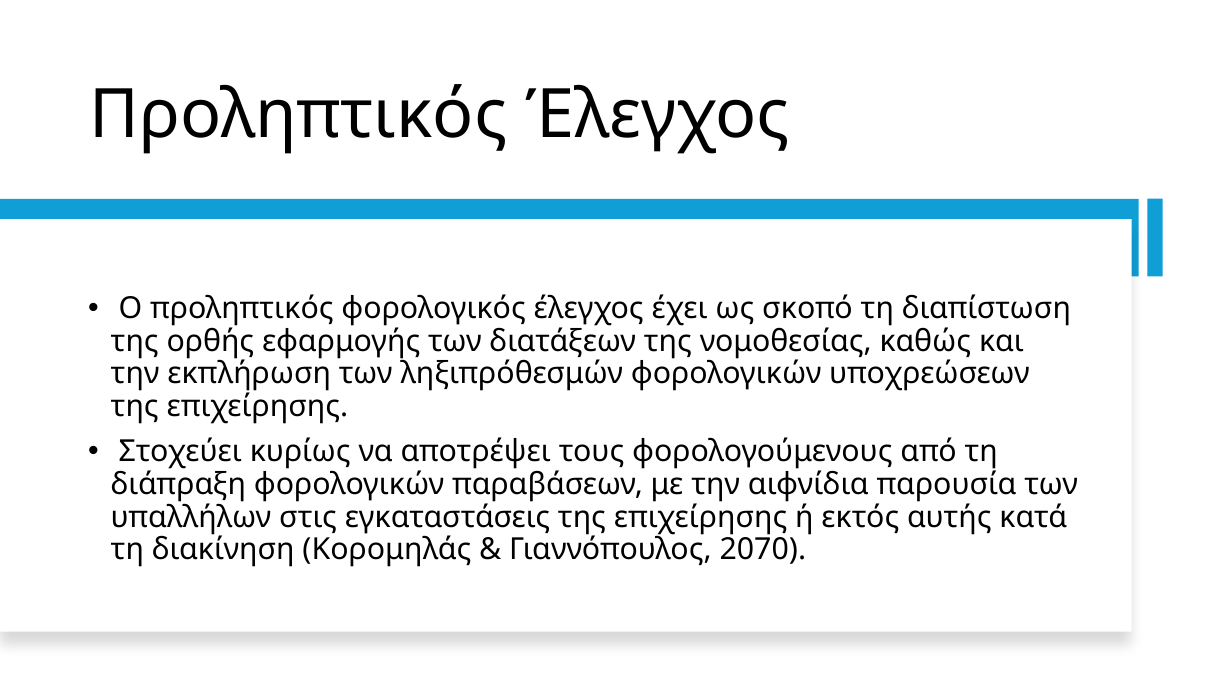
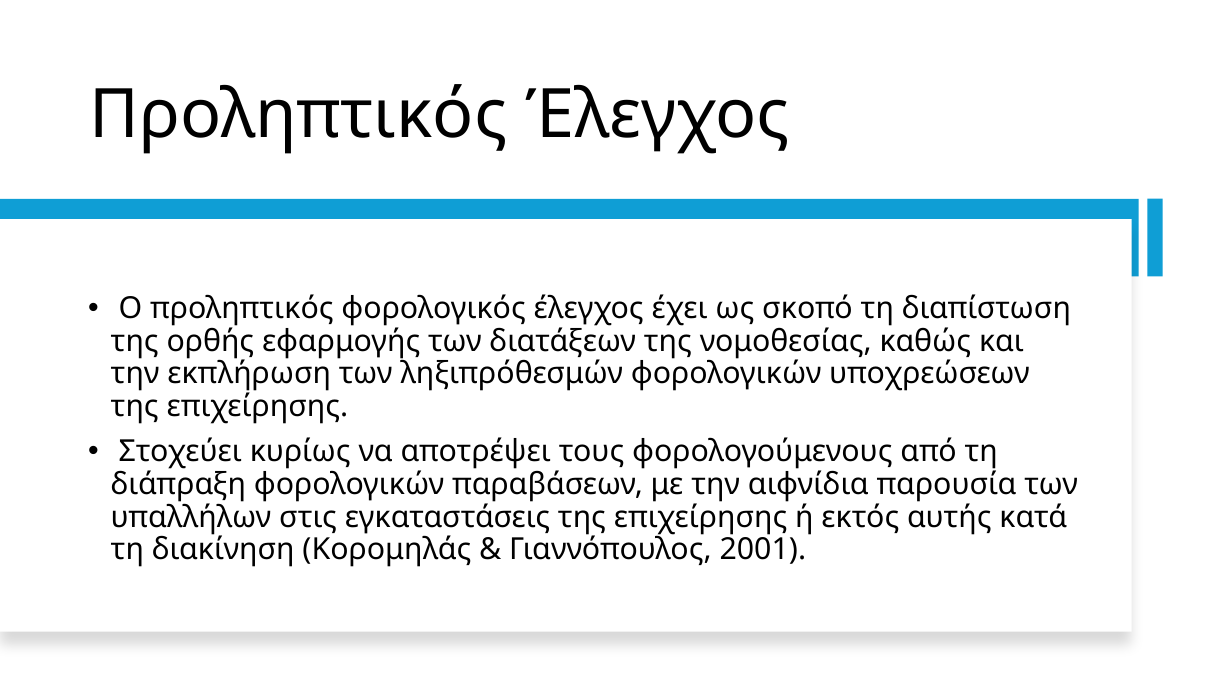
2070: 2070 -> 2001 (763, 550)
